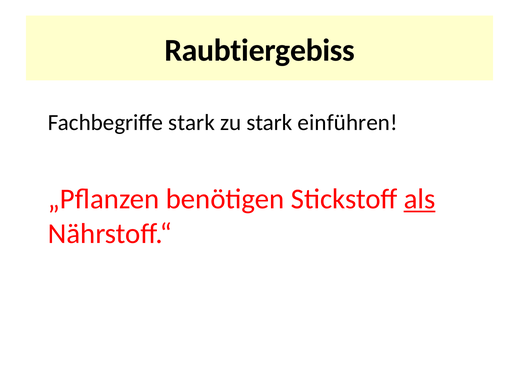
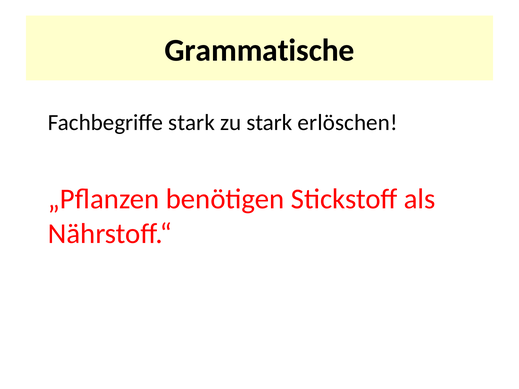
Raubtiergebiss: Raubtiergebiss -> Grammatische (260, 50)
einführen: einführen -> erlöschen (348, 123)
als underline: present -> none (420, 199)
